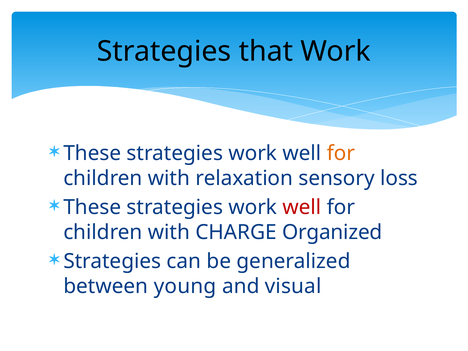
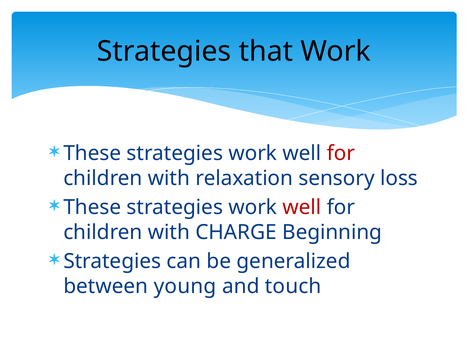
for colour: orange -> red (341, 153)
Organized: Organized -> Beginning (332, 232)
visual: visual -> touch (293, 286)
